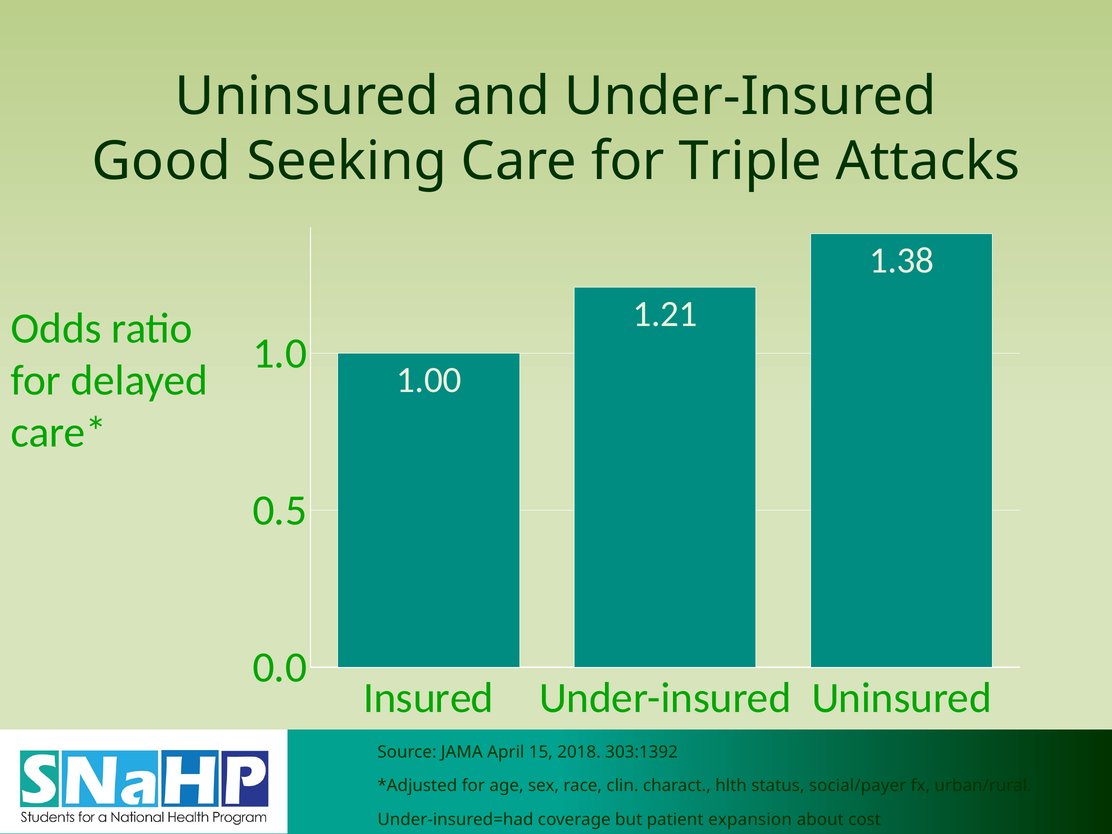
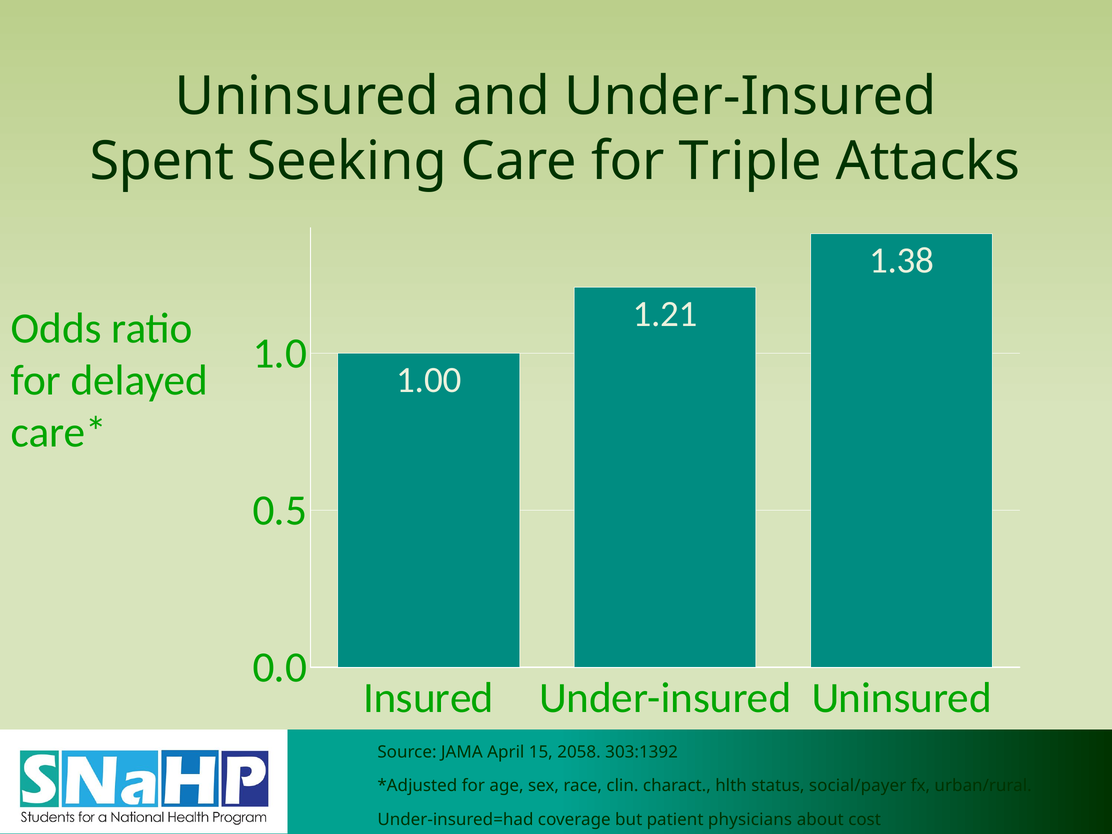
Good: Good -> Spent (162, 161)
2018: 2018 -> 2058 (579, 752)
expansion: expansion -> physicians (750, 819)
